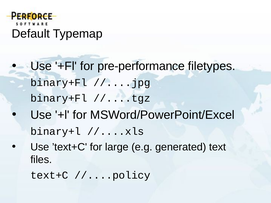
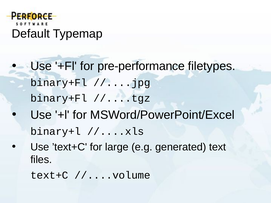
//....policy: //....policy -> //....volume (112, 176)
